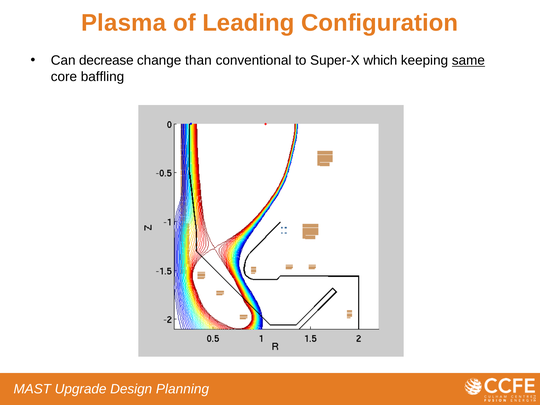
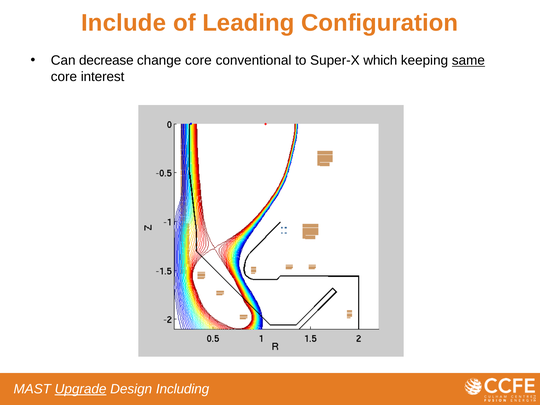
Plasma: Plasma -> Include (124, 23)
change than: than -> core (198, 61)
baffling: baffling -> interest (103, 77)
Upgrade underline: none -> present (81, 389)
Planning: Planning -> Including (183, 389)
